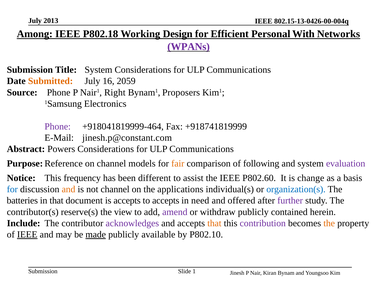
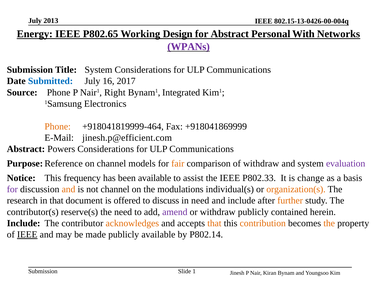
Among: Among -> Energy (35, 34)
P802.18: P802.18 -> P802.65 (101, 34)
for Efficient: Efficient -> Abstract (230, 34)
Submitted colour: orange -> blue (51, 81)
2059: 2059 -> 2017 (126, 81)
Proposers: Proposers -> Integrated (181, 92)
Phone colour: purple -> orange (58, 126)
+918741819999: +918741819999 -> +918041869999 (216, 126)
jinesh.p@constant.com: jinesh.p@constant.com -> jinesh.p@efficient.com (127, 138)
of following: following -> withdraw (261, 163)
been different: different -> available (155, 178)
P802.60: P802.60 -> P802.33 (259, 178)
for colour: blue -> purple (12, 189)
applications: applications -> modulations (180, 189)
organization(s colour: blue -> orange (296, 189)
batteries: batteries -> research (22, 200)
is accepts: accepts -> offered (127, 200)
to accepts: accepts -> discuss (166, 200)
and offered: offered -> include (242, 200)
further colour: purple -> orange (290, 200)
the view: view -> need (123, 212)
acknowledges colour: purple -> orange (132, 223)
contribution colour: purple -> orange (263, 223)
made underline: present -> none (96, 234)
P802.10: P802.10 -> P802.14 (206, 234)
